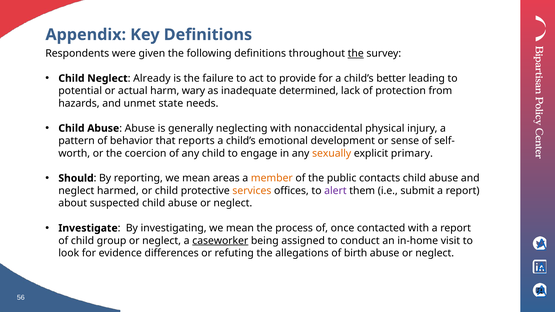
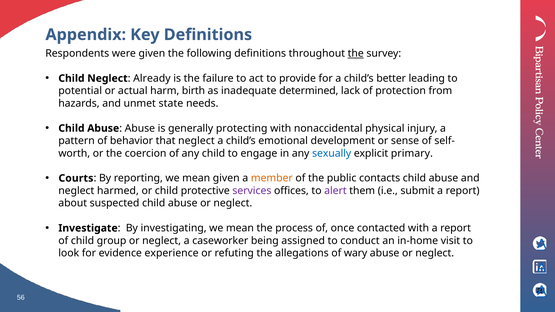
wary: wary -> birth (193, 91)
neglecting: neglecting -> protecting (242, 128)
that reports: reports -> neglect (196, 141)
sexually colour: orange -> blue (332, 153)
Should: Should -> Courts (76, 178)
mean areas: areas -> given (226, 178)
services colour: orange -> purple (252, 191)
caseworker underline: present -> none (220, 241)
differences: differences -> experience (172, 253)
birth: birth -> wary (356, 253)
